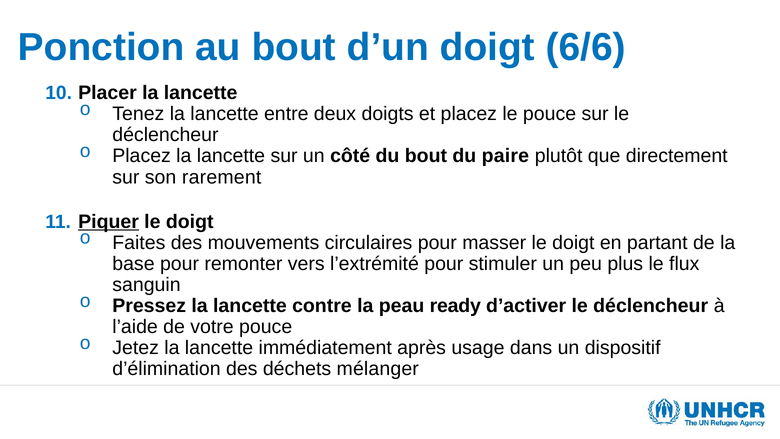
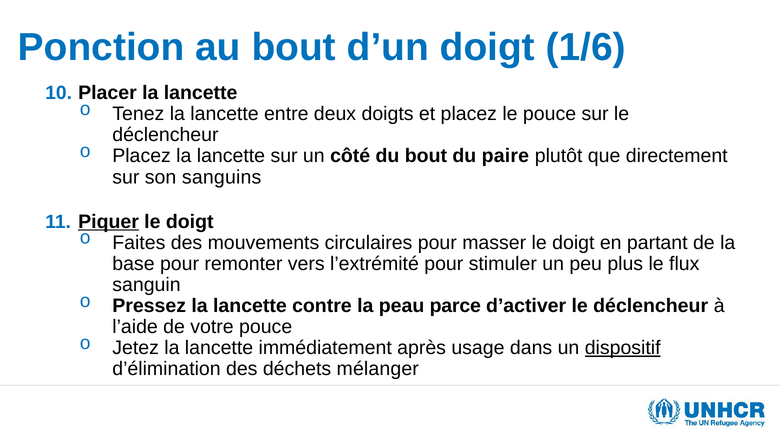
6/6: 6/6 -> 1/6 (586, 47)
rarement: rarement -> sanguins (222, 177)
ready: ready -> parce (455, 306)
dispositif underline: none -> present (623, 348)
